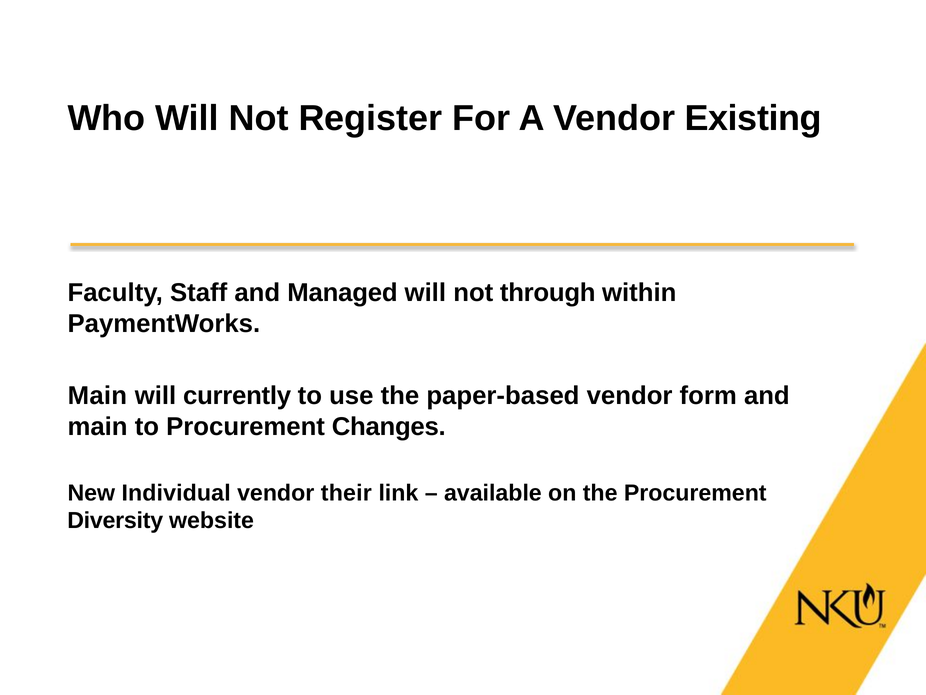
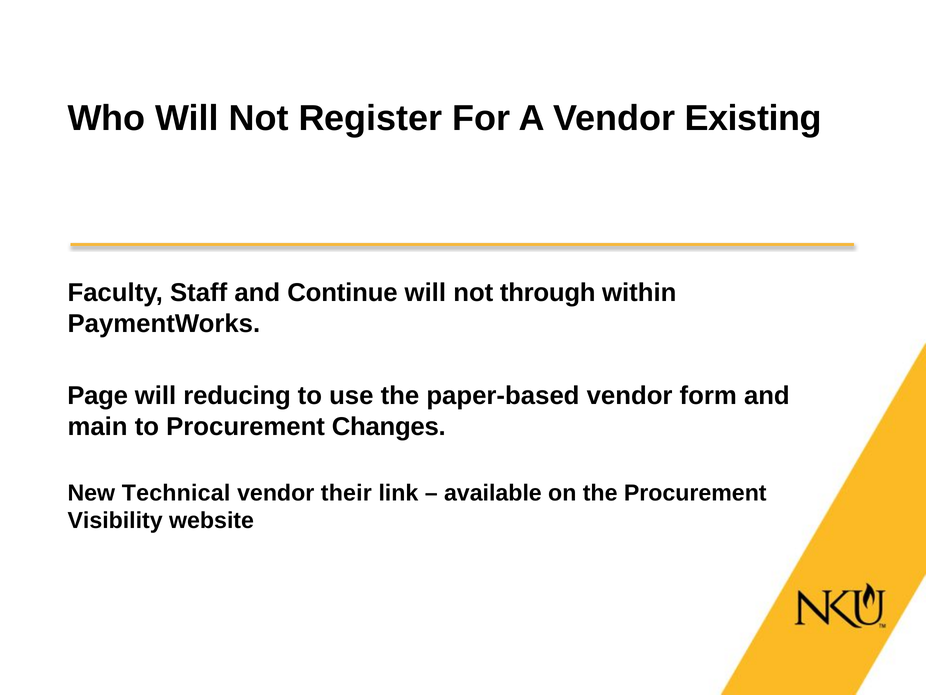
Managed: Managed -> Continue (342, 293)
Main: Main -> Page (98, 395)
currently: currently -> reducing (237, 395)
Individual: Individual -> Technical (176, 493)
Diversity: Diversity -> Visibility (115, 520)
